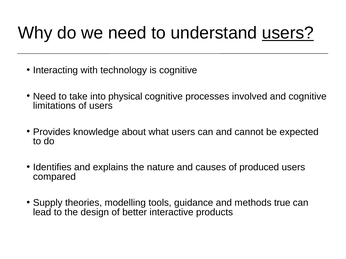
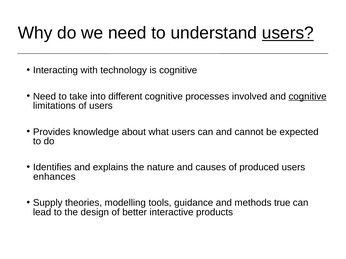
physical: physical -> different (125, 97)
cognitive underline: none -> present (308, 97)
compared: compared -> enhances (54, 177)
